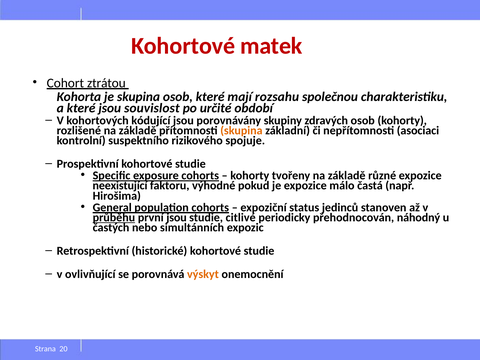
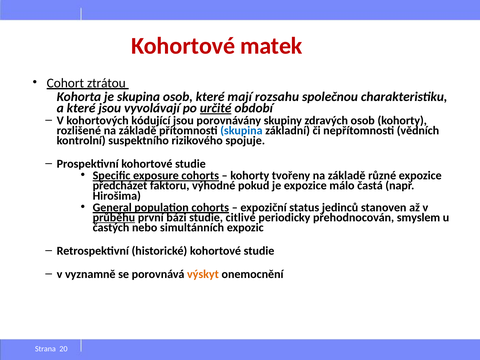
souvislost: souvislost -> vyvolávají (152, 108)
určité underline: none -> present (216, 108)
skupina colour: orange -> blue (241, 130)
asociaci: asociaci -> vědních (418, 130)
neexistující: neexistující -> předcházet (120, 186)
první jsou: jsou -> bázi (176, 218)
náhodný: náhodný -> smyslem (419, 218)
ovlivňující: ovlivňující -> vyznamně (90, 274)
